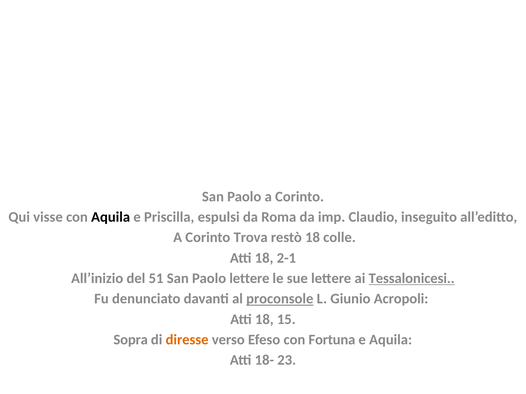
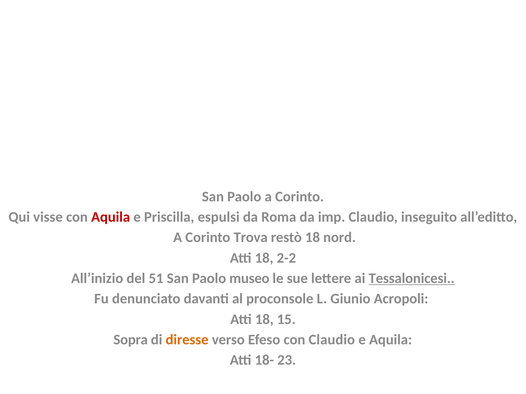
Aquila colour: black -> red (111, 217)
colle: colle -> nord (340, 238)
2-1: 2-1 -> 2-2 (286, 258)
Paolo lettere: lettere -> museo (249, 279)
proconsole underline: present -> none (280, 299)
con Fortuna: Fortuna -> Claudio (332, 340)
